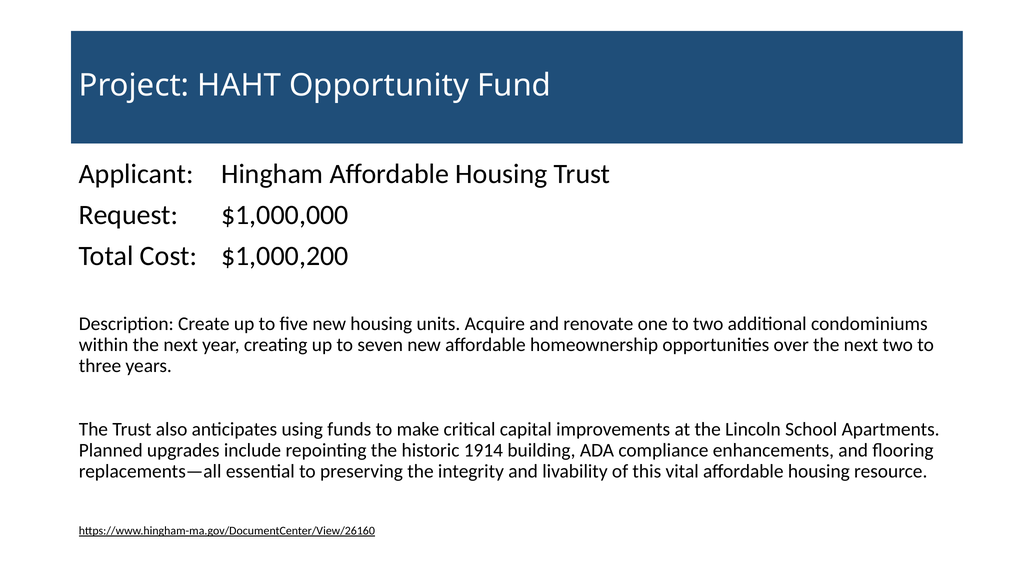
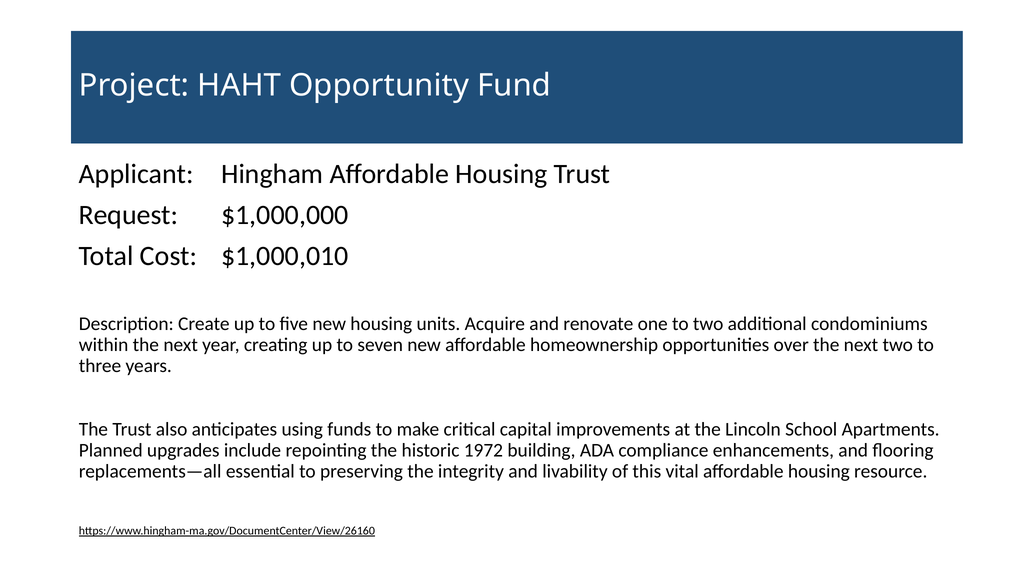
$1,000,200: $1,000,200 -> $1,000,010 (285, 256)
1914: 1914 -> 1972 (483, 450)
